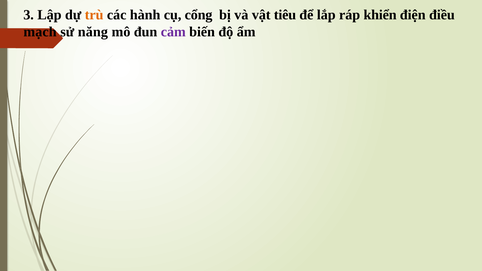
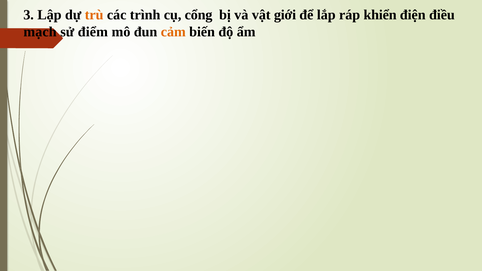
hành: hành -> trình (145, 15)
tiêu: tiêu -> giới (285, 15)
năng: năng -> điểm (93, 32)
cảm colour: purple -> orange (173, 32)
